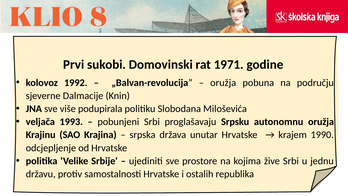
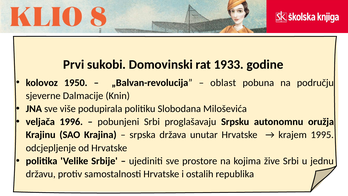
1971: 1971 -> 1933 (229, 64)
1992: 1992 -> 1950 (76, 83)
oružja: oružja -> oblast (223, 83)
1993: 1993 -> 1996 (71, 122)
1990: 1990 -> 1995 (322, 135)
